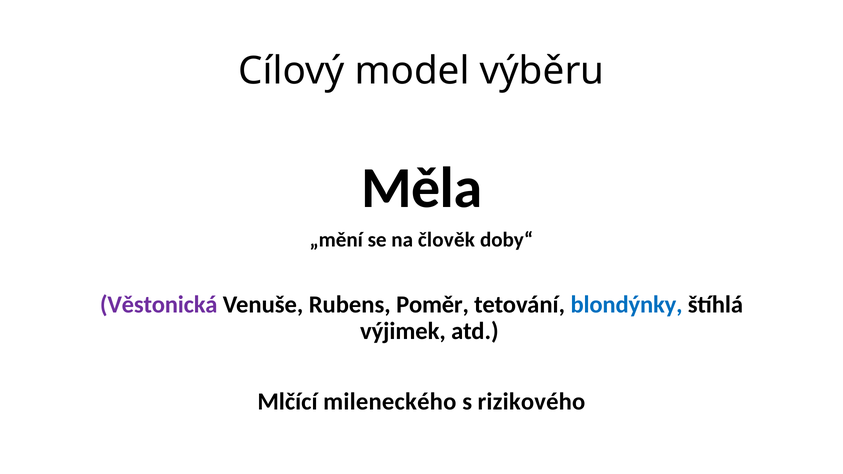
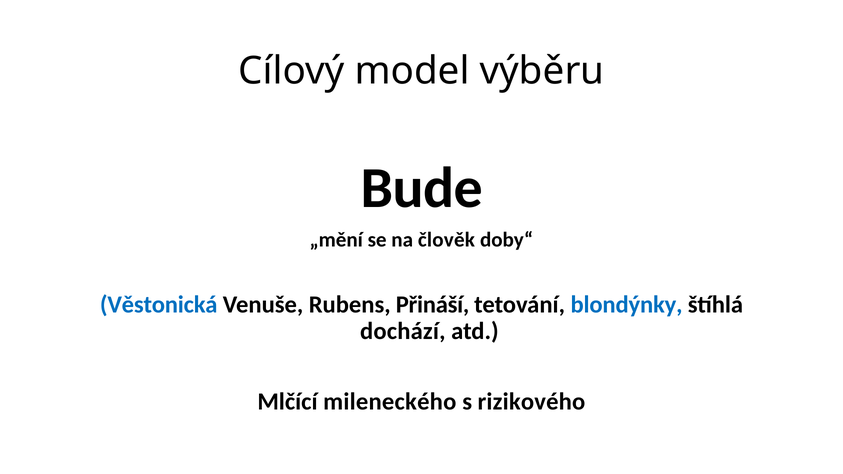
Měla: Měla -> Bude (422, 188)
Věstonická colour: purple -> blue (159, 305)
Poměr: Poměr -> Přináší (433, 305)
výjimek: výjimek -> dochází (403, 331)
